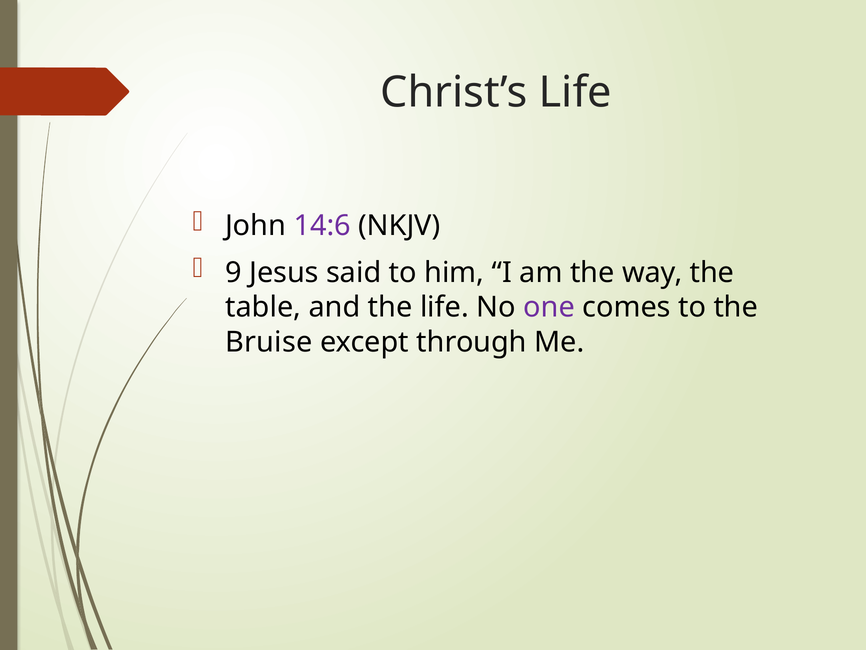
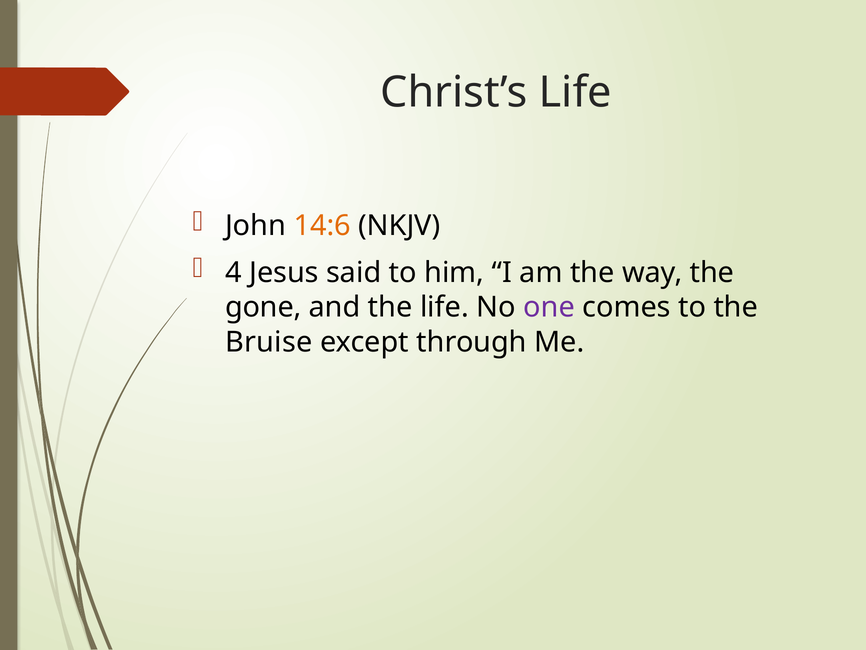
14:6 colour: purple -> orange (322, 226)
9: 9 -> 4 (233, 272)
table: table -> gone (263, 307)
